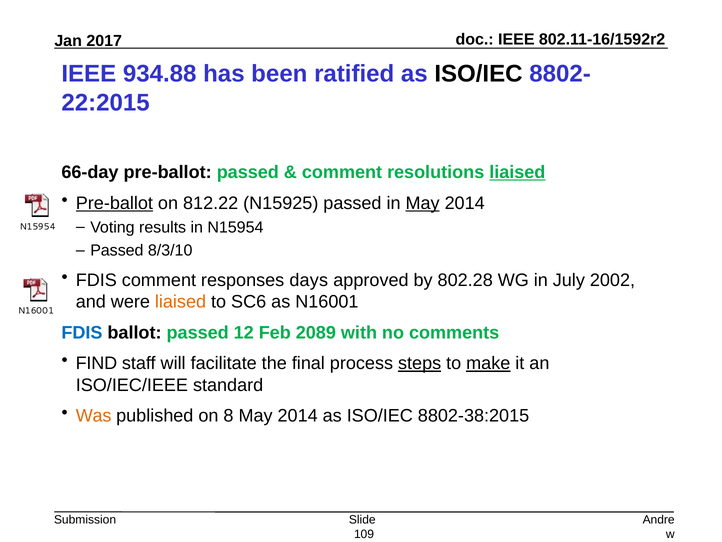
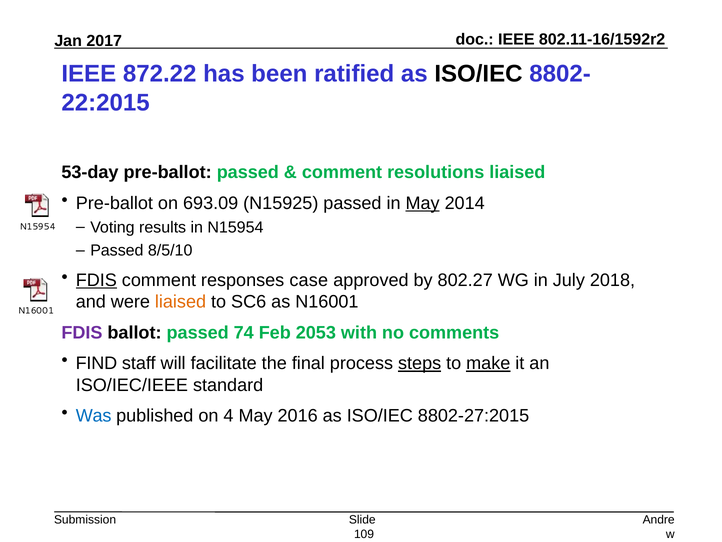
934.88: 934.88 -> 872.22 (160, 74)
66-day: 66-day -> 53-day (90, 172)
liaised underline: present -> none (517, 172)
Pre-ballot underline: present -> none (114, 203)
812.22: 812.22 -> 693.09 (211, 203)
8/3/10: 8/3/10 -> 8/5/10 (170, 250)
FDIS underline: none -> present (96, 280)
days: days -> case (309, 280)
802.28: 802.28 -> 802.27 (465, 280)
2002: 2002 -> 2018 (612, 280)
FDIS colour: blue -> purple (82, 332)
12: 12 -> 74 (244, 332)
2089: 2089 -> 2053 (316, 332)
Was colour: orange -> blue (94, 415)
8: 8 -> 4 (229, 415)
2014: 2014 -> 2016 (298, 415)
8802-38:2015: 8802-38:2015 -> 8802-27:2015 (474, 415)
